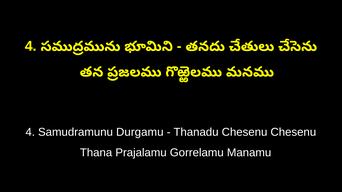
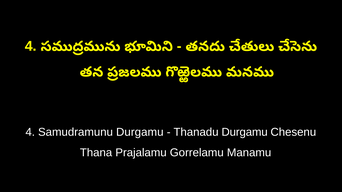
Thanadu Chesenu: Chesenu -> Durgamu (245, 132)
